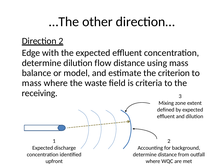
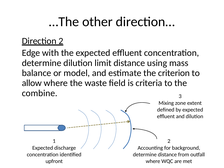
flow: flow -> limit (103, 63)
mass: mass -> allow (32, 83)
receiving: receiving -> combine (40, 93)
